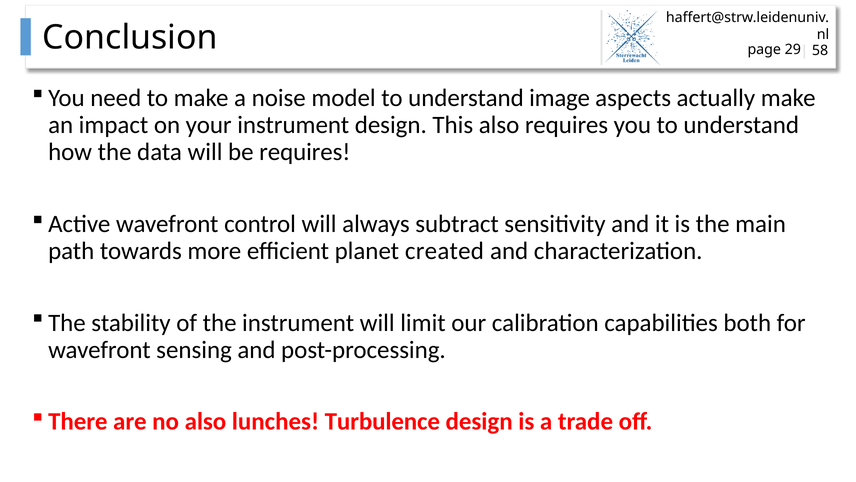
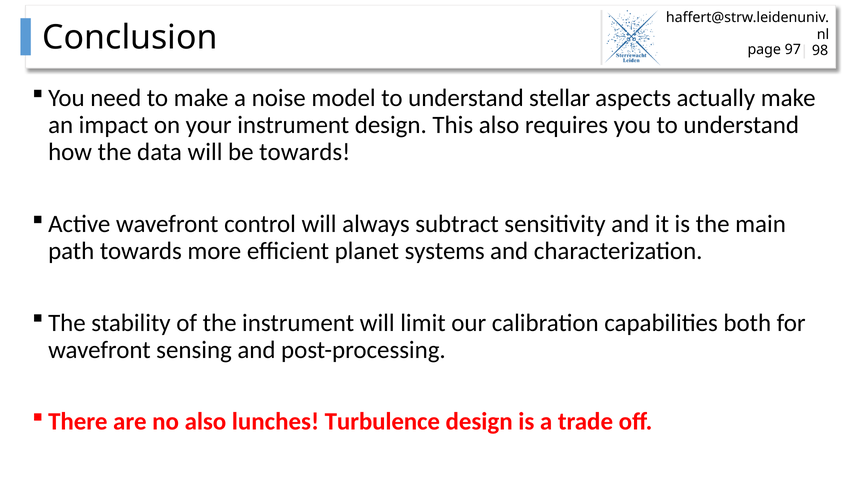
29: 29 -> 97 (793, 49)
58: 58 -> 98 (820, 50)
image: image -> stellar (560, 98)
be requires: requires -> towards (305, 152)
created: created -> systems (445, 251)
